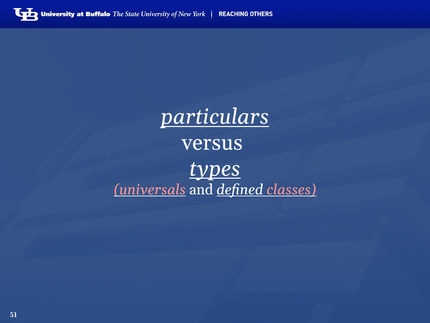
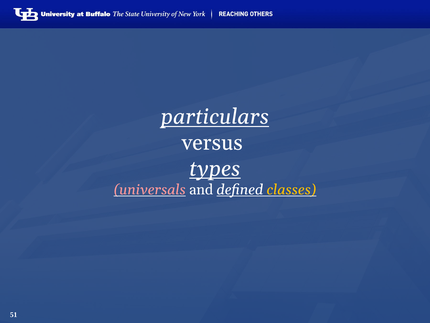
classes colour: pink -> yellow (291, 189)
